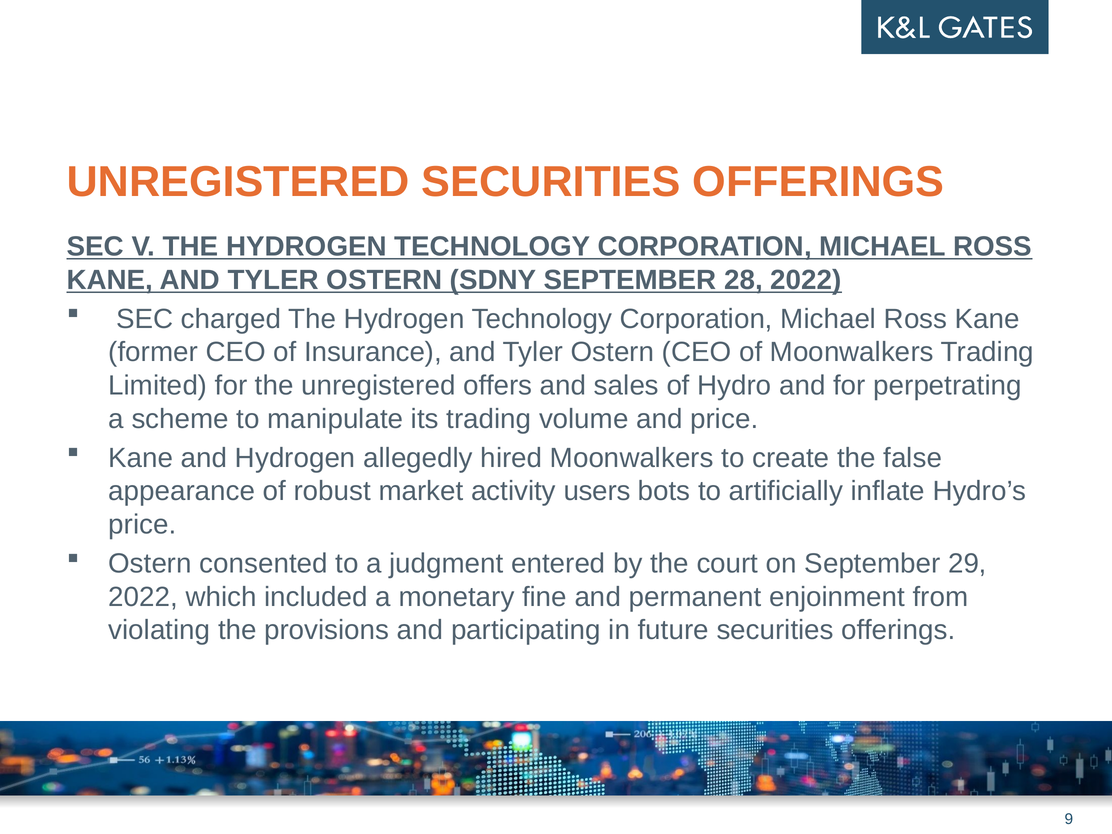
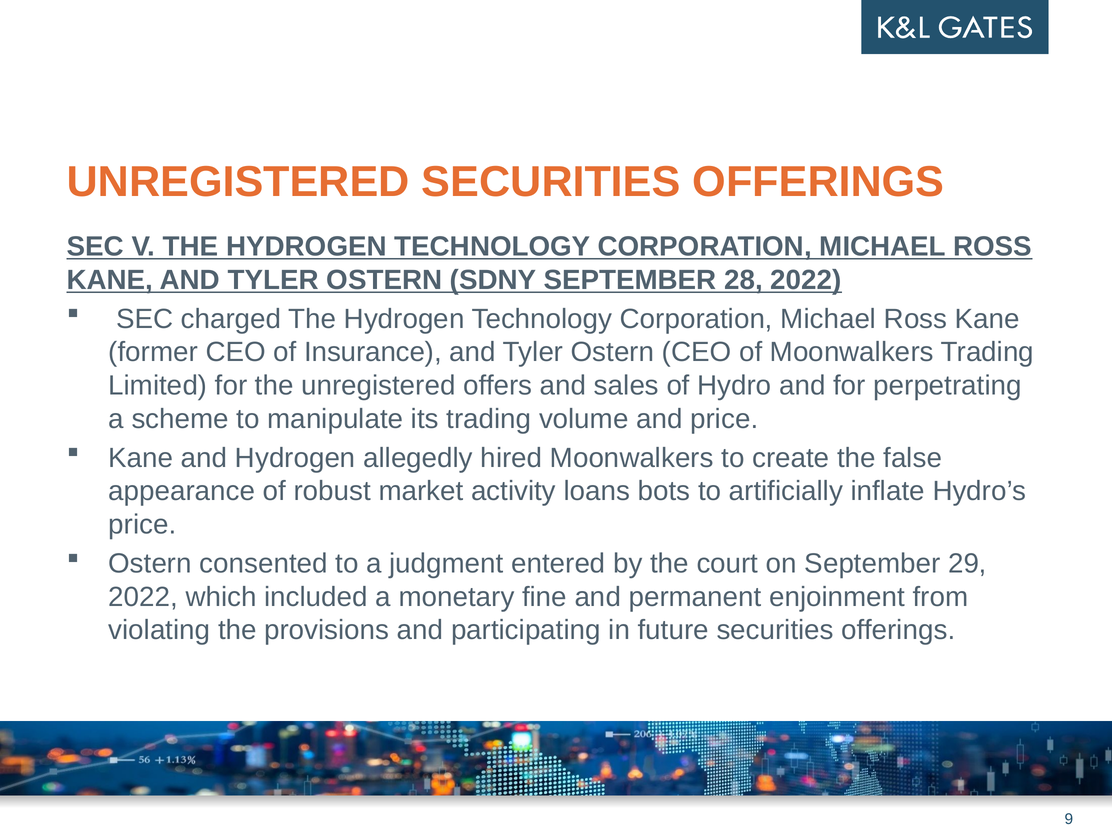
users: users -> loans (597, 491)
